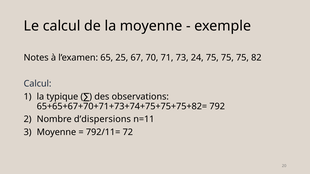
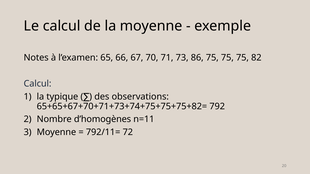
25: 25 -> 66 (122, 58)
24: 24 -> 86 (197, 58)
d’dispersions: d’dispersions -> d’homogènes (103, 120)
